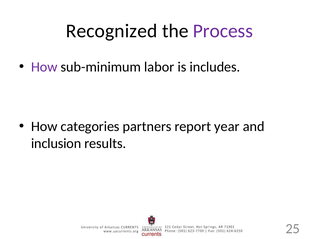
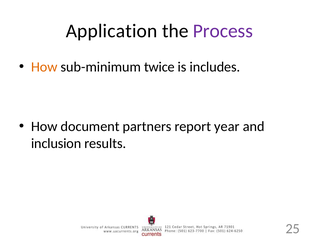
Recognized: Recognized -> Application (112, 31)
How colour: purple -> orange (44, 67)
labor: labor -> twice (159, 67)
categories: categories -> document (90, 126)
